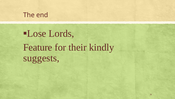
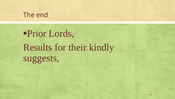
Lose: Lose -> Prior (37, 33)
Feature: Feature -> Results (38, 47)
